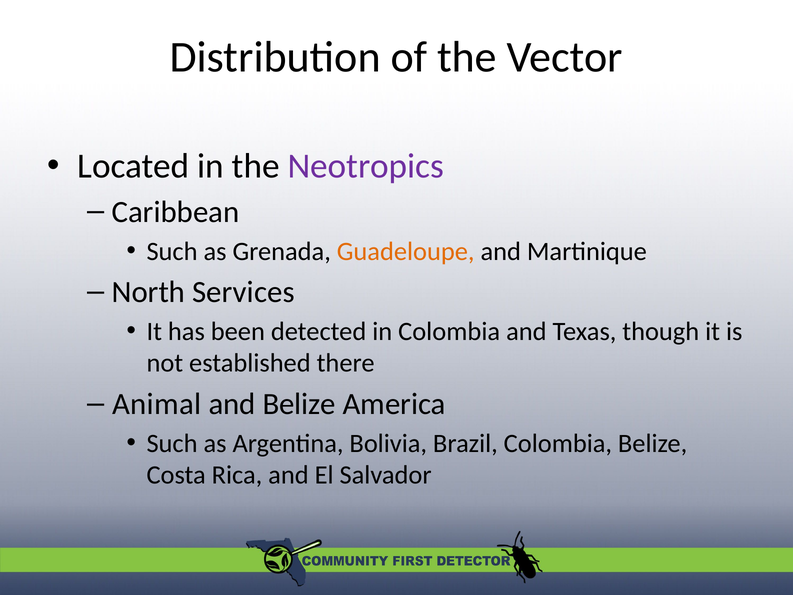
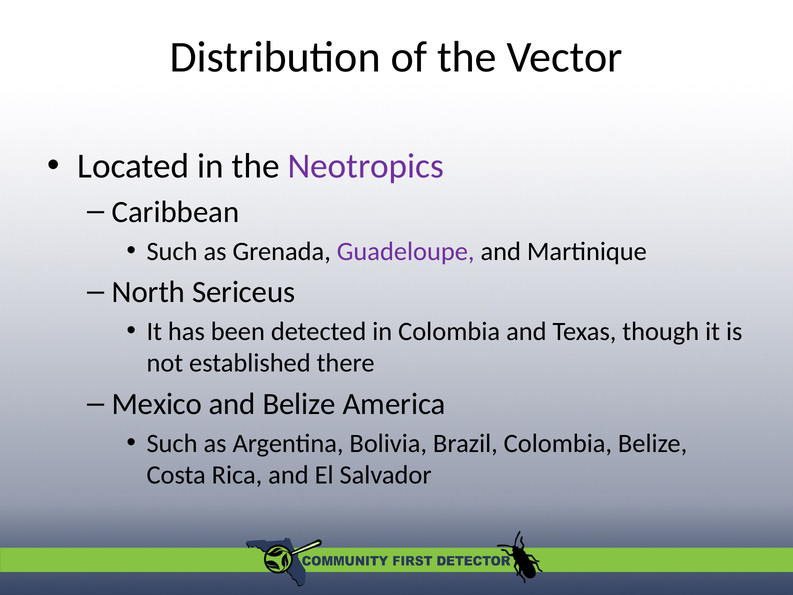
Guadeloupe colour: orange -> purple (406, 251)
Services: Services -> Sericeus (244, 292)
Animal: Animal -> Mexico (157, 404)
